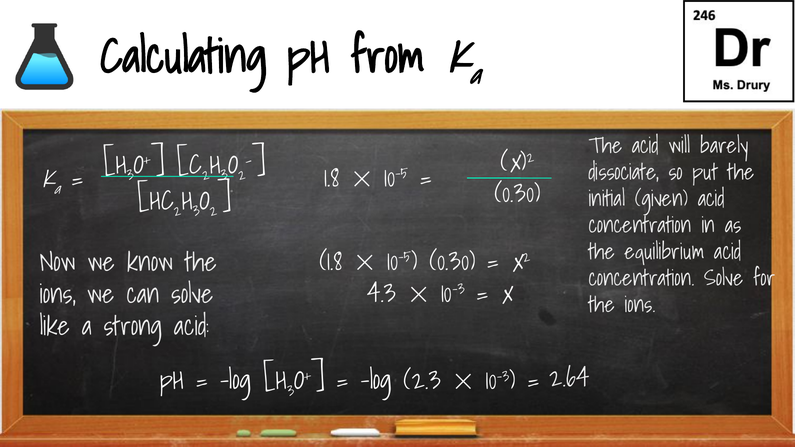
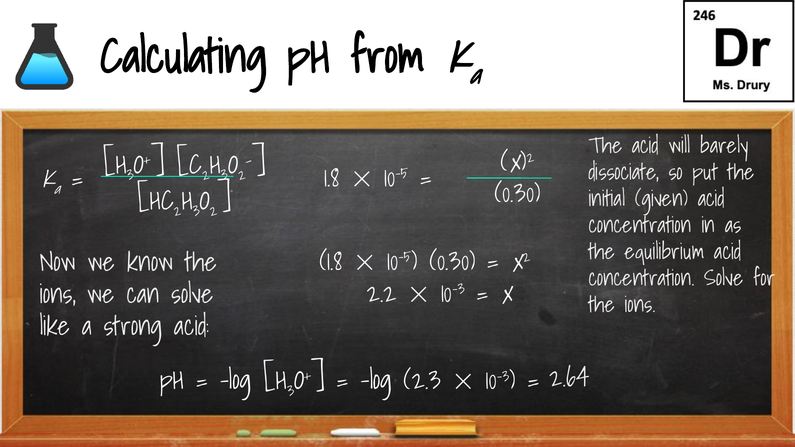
4.3: 4.3 -> 2.2 (382, 294)
